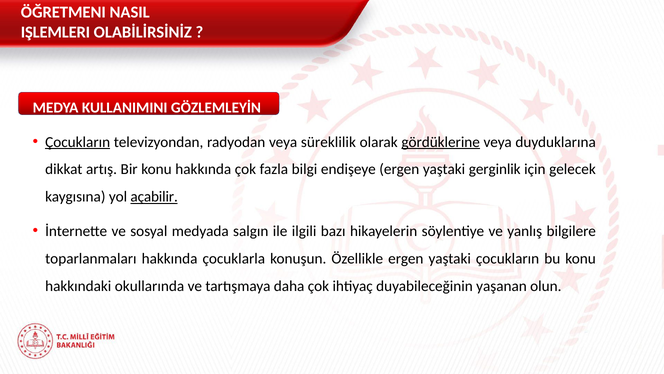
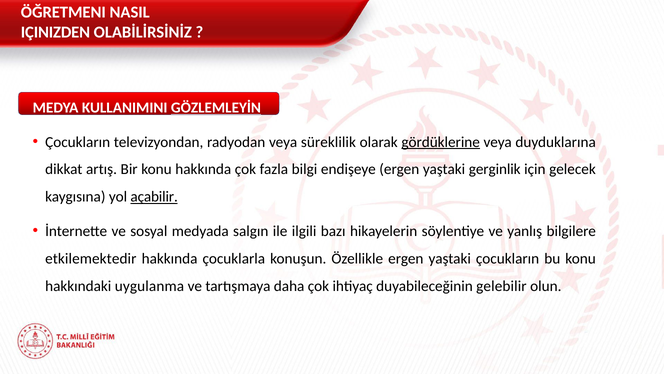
IŞLEMLERI: IŞLEMLERI -> IÇINIZDEN (55, 32)
GÖZLEMLEYİN underline: none -> present (216, 108)
Çocukların underline: present -> none (78, 142)
toparlanmaları: toparlanmaları -> etkilemektedir (91, 258)
okullarında: okullarında -> uygulanma (149, 286)
yaşanan: yaşanan -> gelebilir (501, 286)
